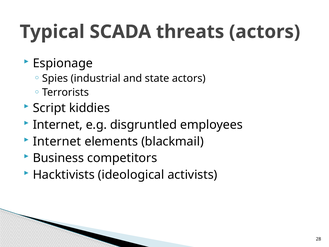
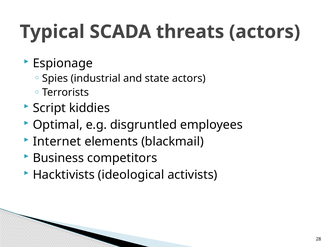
Internet: Internet -> Optimal (58, 125)
